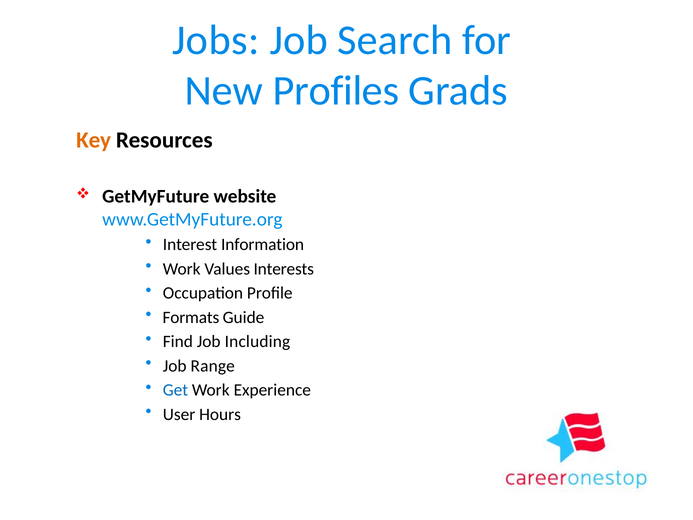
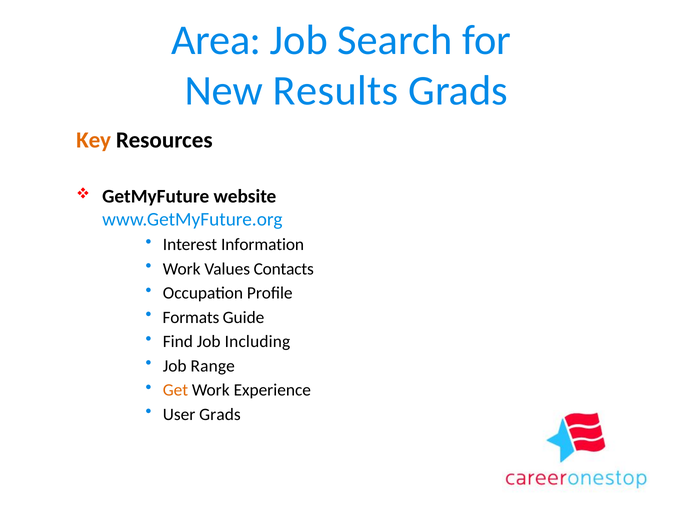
Jobs: Jobs -> Area (216, 40)
Profiles: Profiles -> Results (336, 91)
Interests: Interests -> Contacts (284, 269)
Get colour: blue -> orange (175, 390)
User Hours: Hours -> Grads (220, 414)
